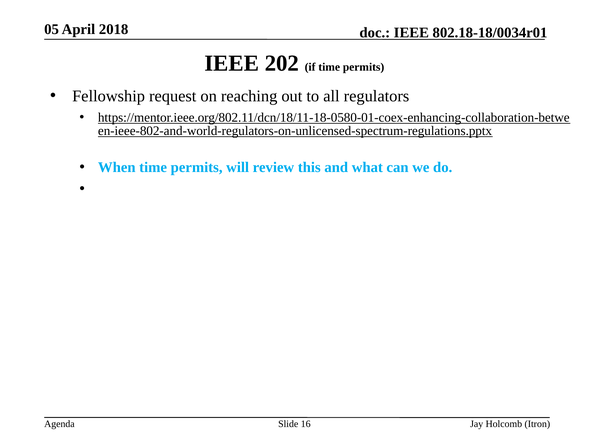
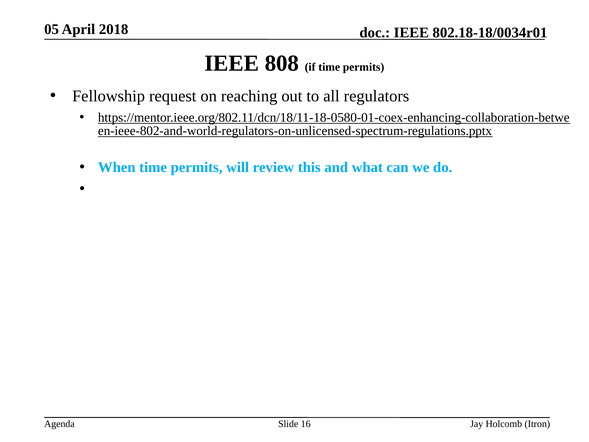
202: 202 -> 808 (282, 63)
